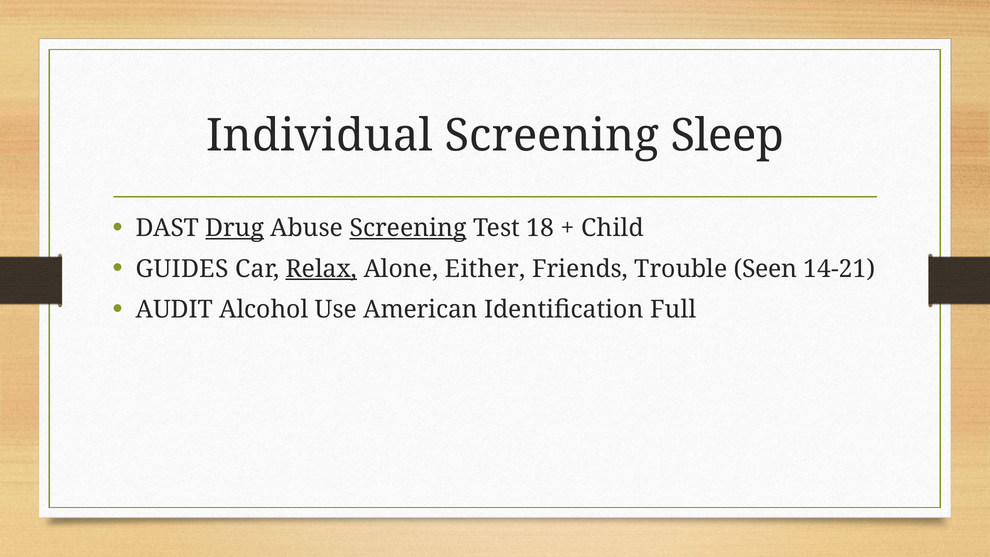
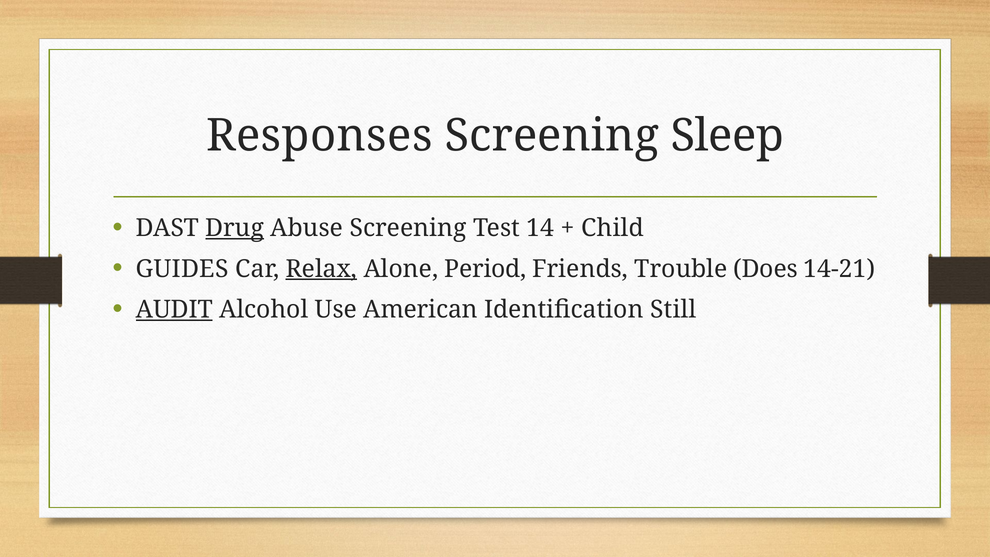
Individual: Individual -> Responses (319, 136)
Screening underline: present -> none (408, 228)
18: 18 -> 14 (540, 228)
Either: Either -> Period (485, 269)
Seen: Seen -> Does (766, 269)
AUDIT underline: none -> present (174, 310)
Full: Full -> Still (673, 310)
